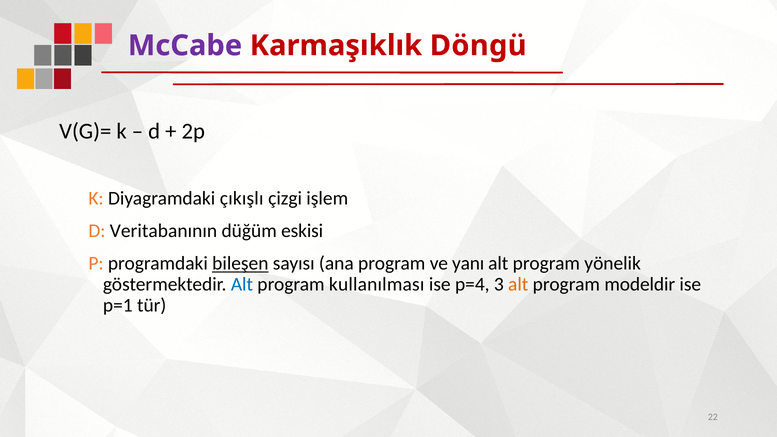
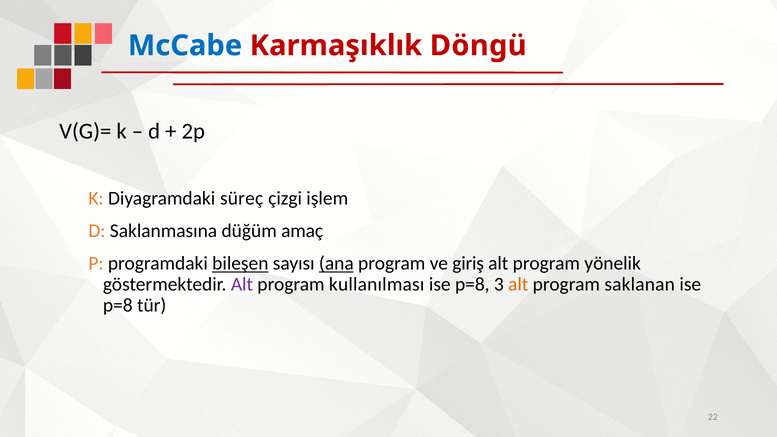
McCabe colour: purple -> blue (185, 46)
çıkışlı: çıkışlı -> süreç (242, 198)
Veritabanının: Veritabanının -> Saklanmasına (163, 231)
eskisi: eskisi -> amaç (302, 231)
ana underline: none -> present (336, 264)
yanı: yanı -> giriş (468, 264)
Alt colour: blue -> purple (242, 285)
p=4: p=4 -> p=8 (472, 285)
modeldir: modeldir -> saklanan (640, 285)
p=1: p=1 -> p=8 (118, 306)
